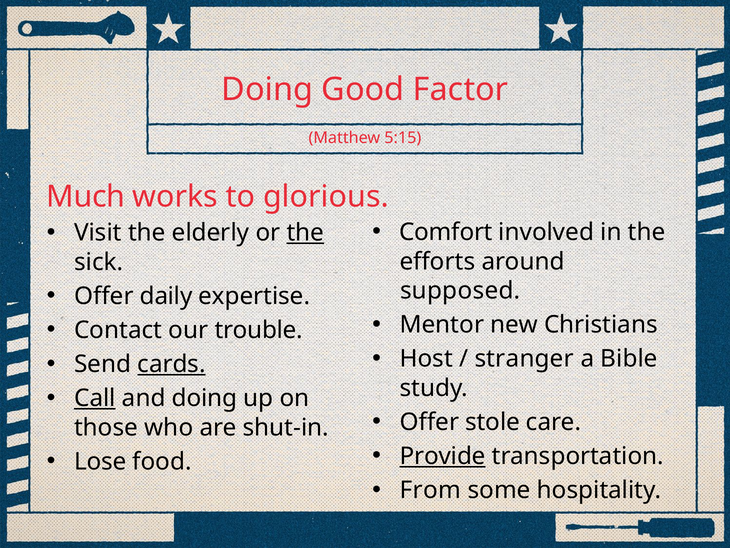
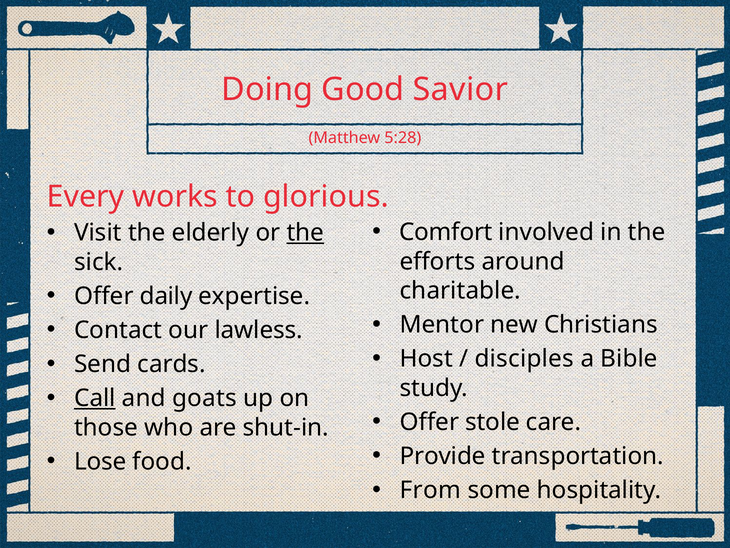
Factor: Factor -> Savior (461, 89)
5:15: 5:15 -> 5:28 (403, 138)
Much: Much -> Every (86, 197)
supposed: supposed -> charitable (460, 290)
trouble: trouble -> lawless (259, 330)
stranger: stranger -> disciples (524, 359)
cards underline: present -> none (172, 364)
and doing: doing -> goats (204, 398)
Provide underline: present -> none (443, 456)
